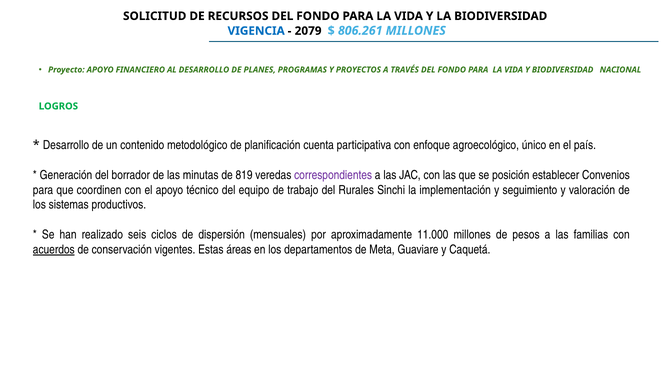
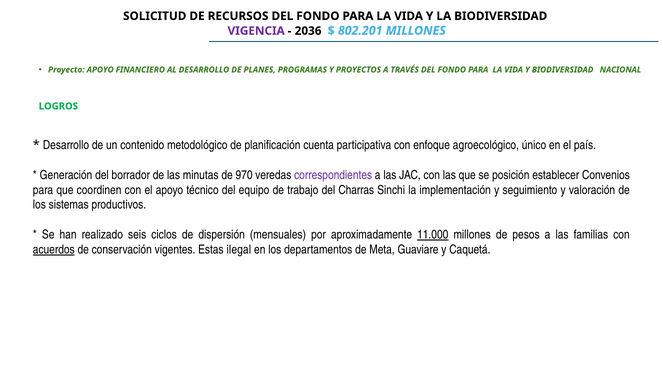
VIGENCIA colour: blue -> purple (256, 31)
2079: 2079 -> 2036 (308, 31)
806.261: 806.261 -> 802.201 (360, 31)
819: 819 -> 970 (244, 175)
Rurales: Rurales -> Charras (356, 190)
11.000 underline: none -> present (433, 235)
áreas: áreas -> ilegal (239, 250)
